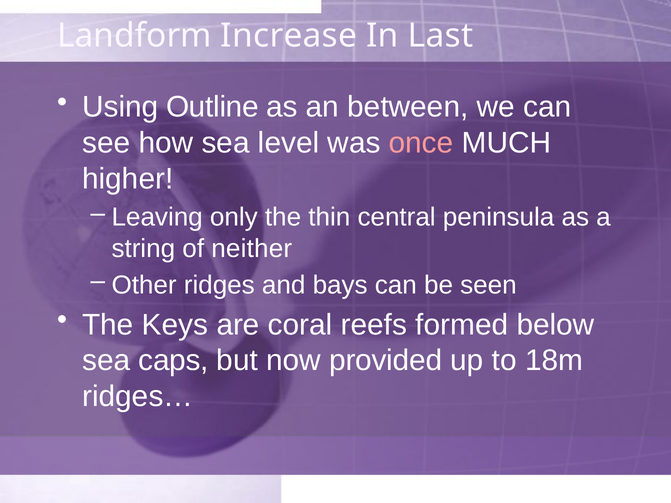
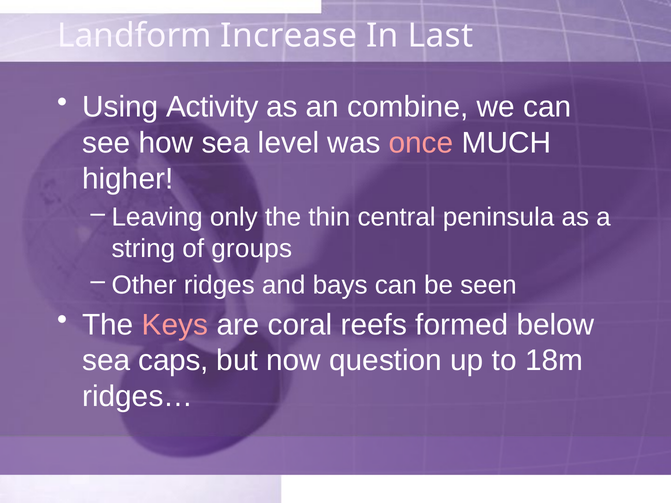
Outline: Outline -> Activity (212, 107)
between: between -> combine (408, 107)
neither: neither -> groups (252, 249)
Keys colour: white -> pink (175, 325)
provided: provided -> question (386, 361)
